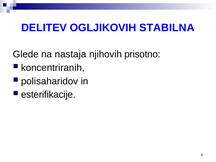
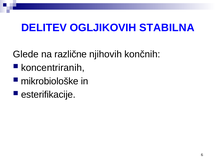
nastaja: nastaja -> različne (71, 54)
prisotno: prisotno -> končnih (142, 54)
polisaharidov: polisaharidov -> mikrobiološke (50, 81)
